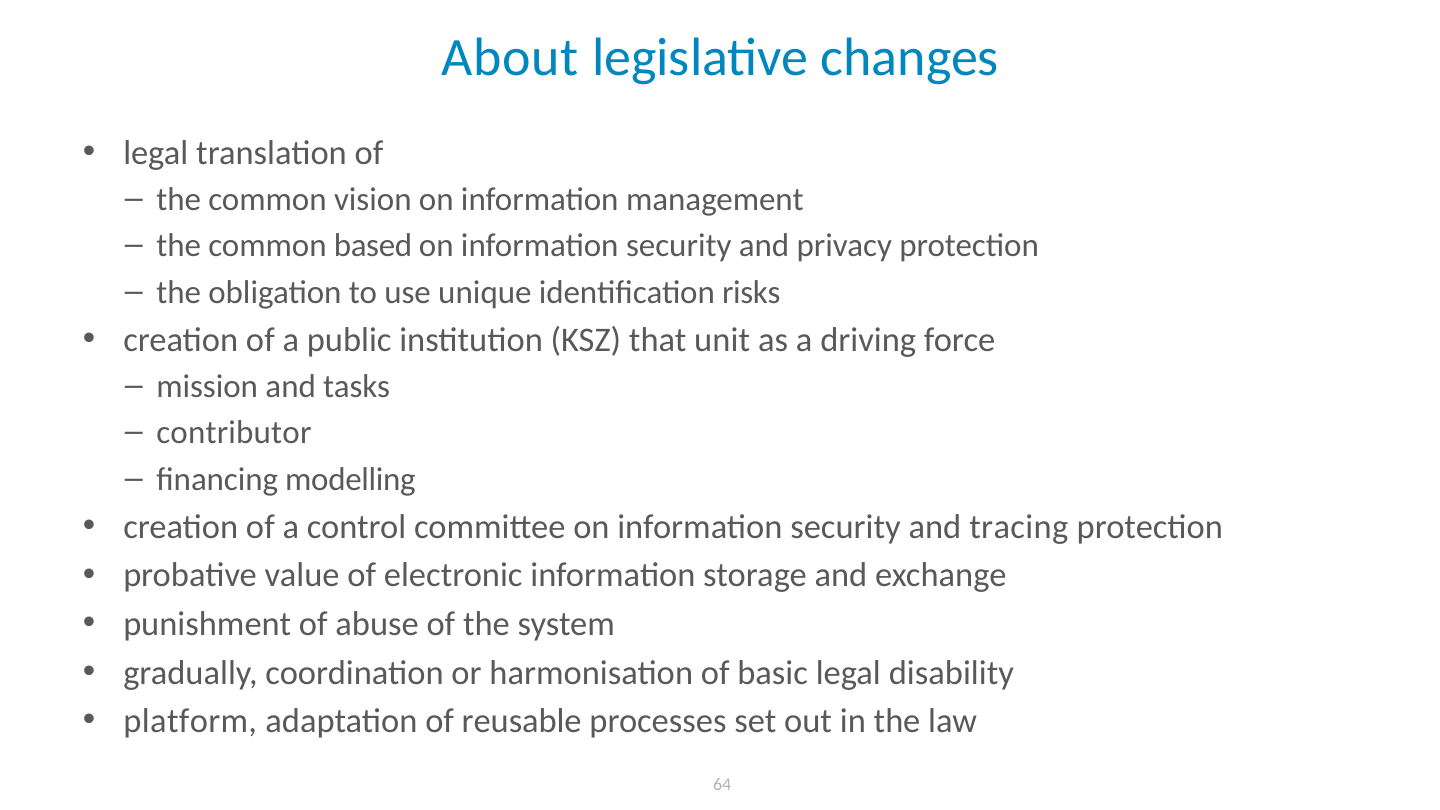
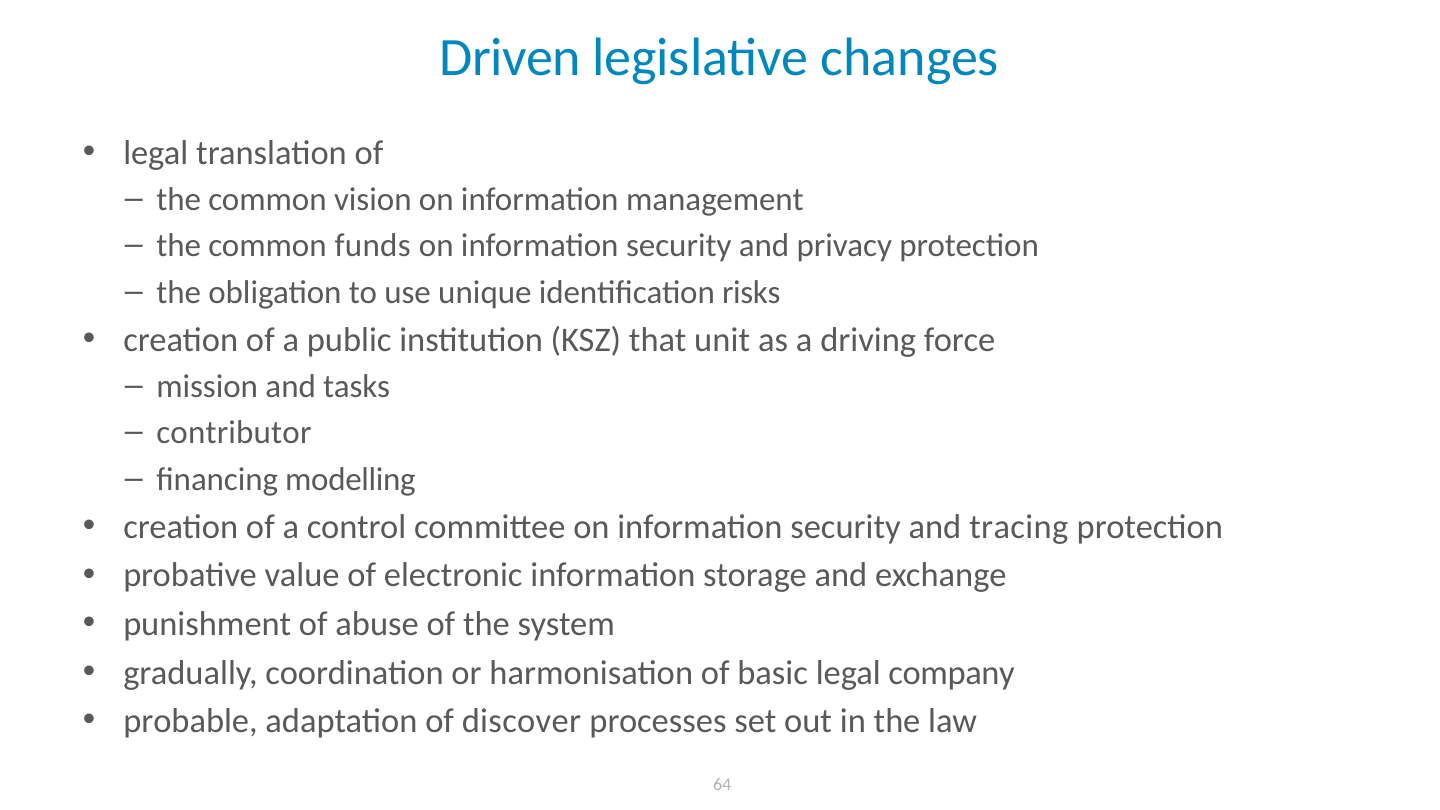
About: About -> Driven (510, 57)
based: based -> funds (373, 246)
disability: disability -> company (952, 673)
platform: platform -> probable (190, 721)
reusable: reusable -> discover (521, 721)
